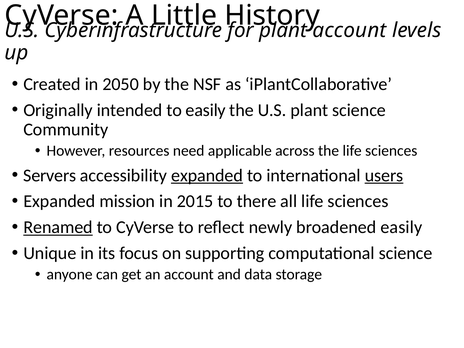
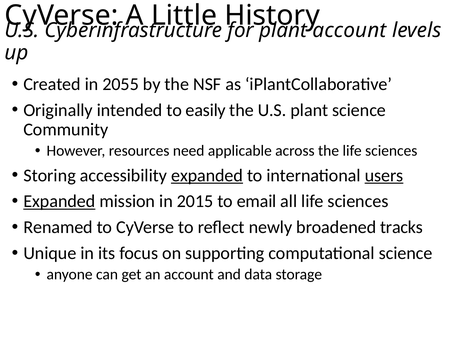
2050: 2050 -> 2055 (121, 84)
Servers: Servers -> Storing (50, 175)
Expanded underline: none -> present (59, 201)
there: there -> email (257, 201)
Renamed underline: present -> none (58, 227)
broadened easily: easily -> tracks (402, 227)
